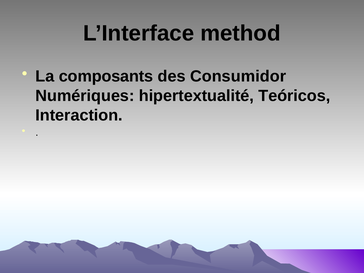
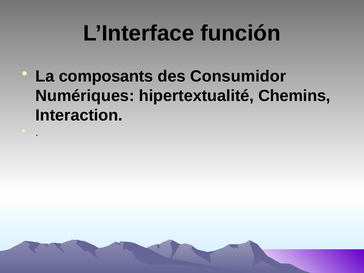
method: method -> función (240, 33)
Teóricos: Teóricos -> Chemins (294, 96)
